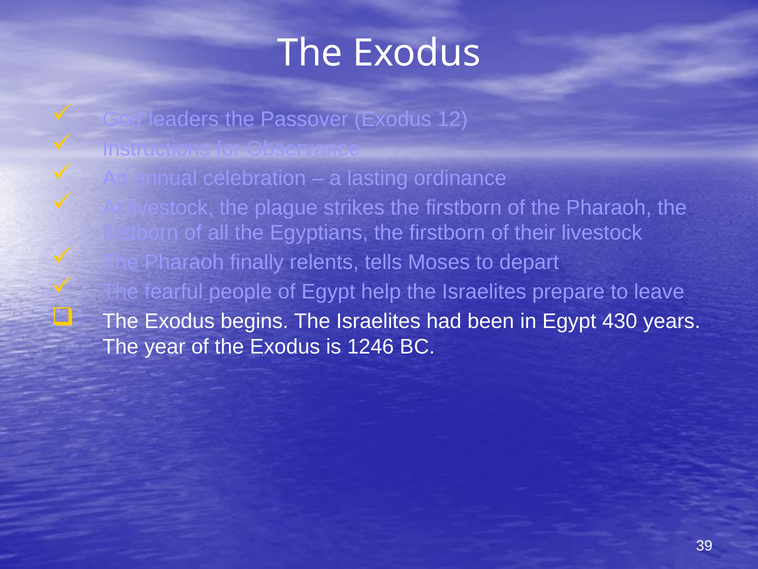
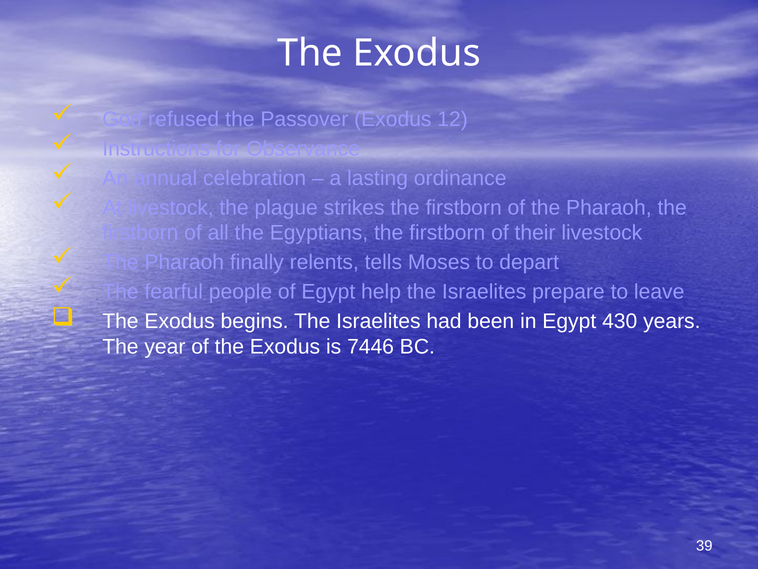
leaders: leaders -> refused (184, 119)
1246: 1246 -> 7446 (371, 346)
